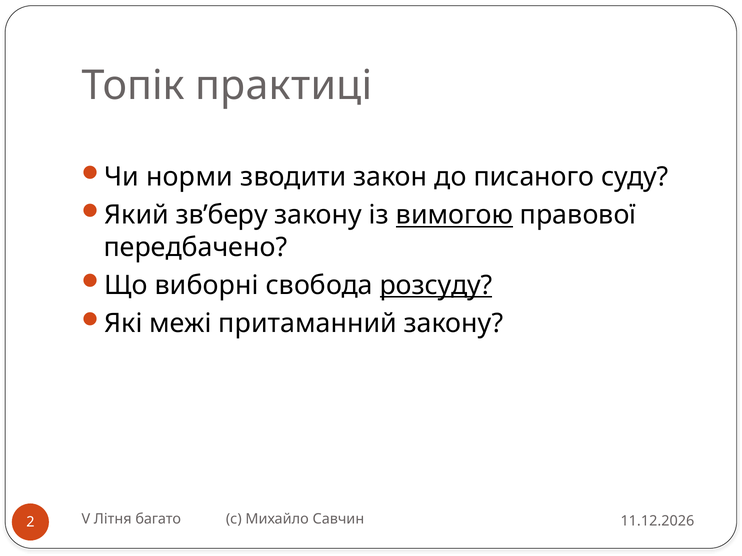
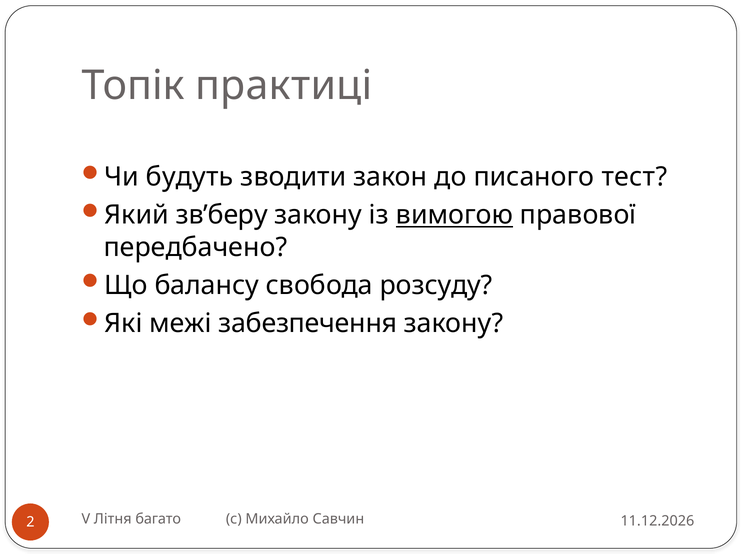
норми: норми -> будуть (190, 177)
суду: суду -> тест (634, 177)
виборні: виборні -> балансу (207, 286)
розсуду underline: present -> none (436, 286)
притаманний: притаманний -> забезпечення (308, 324)
